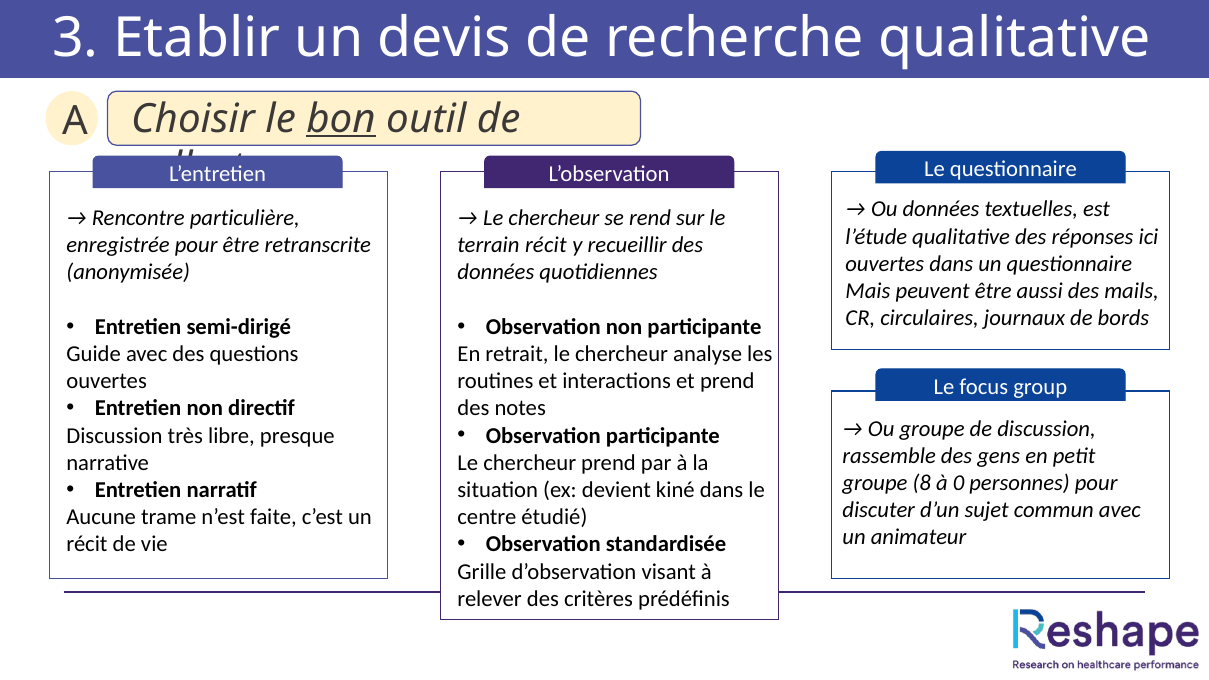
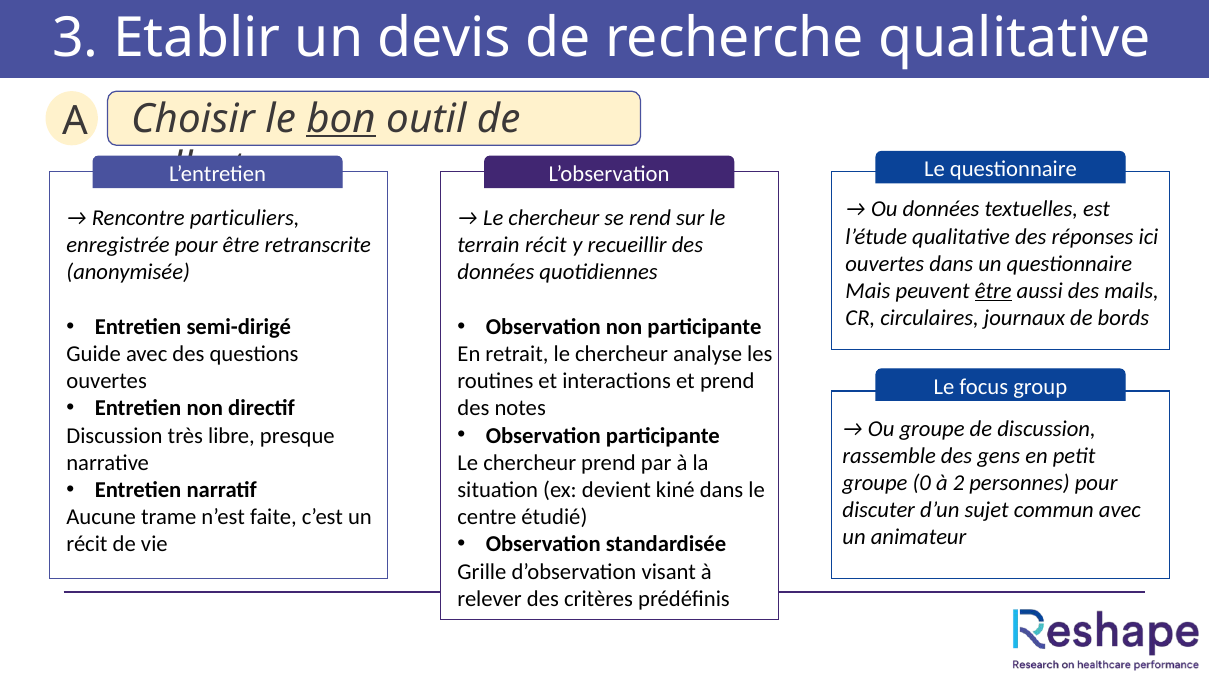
particulière: particulière -> particuliers (245, 218)
être underline: none -> present (993, 291)
8: 8 -> 0 (922, 483)
0: 0 -> 2 (959, 483)
